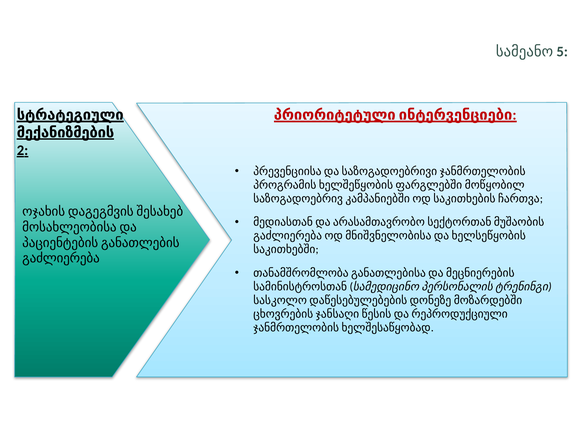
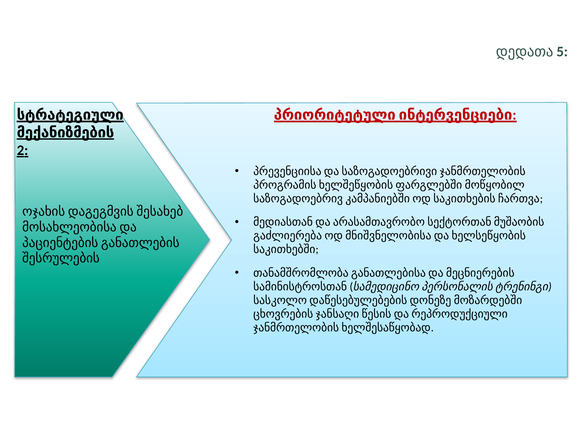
სამეანო: სამეანო -> დედათა (525, 52)
გაძლიერება: გაძლიერება -> შესრულების (61, 258)
